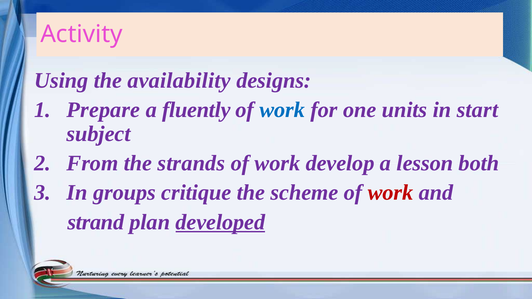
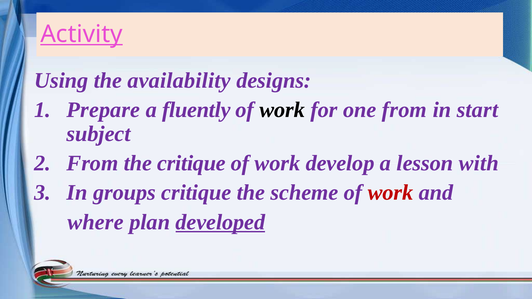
Activity underline: none -> present (82, 34)
work colour: blue -> black (282, 110)
one units: units -> from (404, 110)
the strands: strands -> critique (191, 163)
both: both -> with (479, 163)
strand: strand -> where (96, 222)
